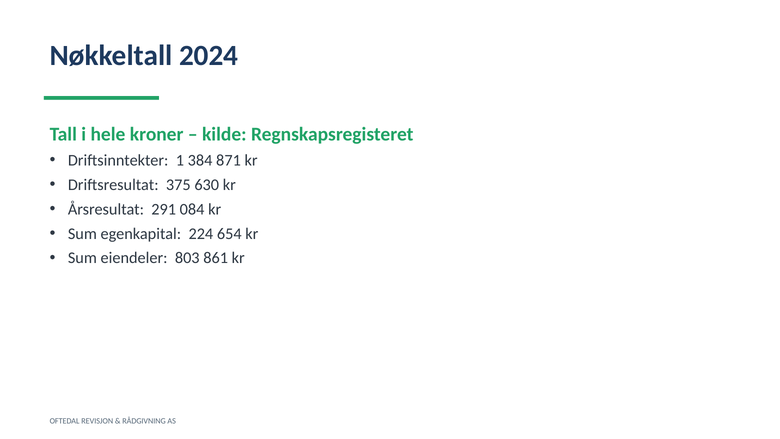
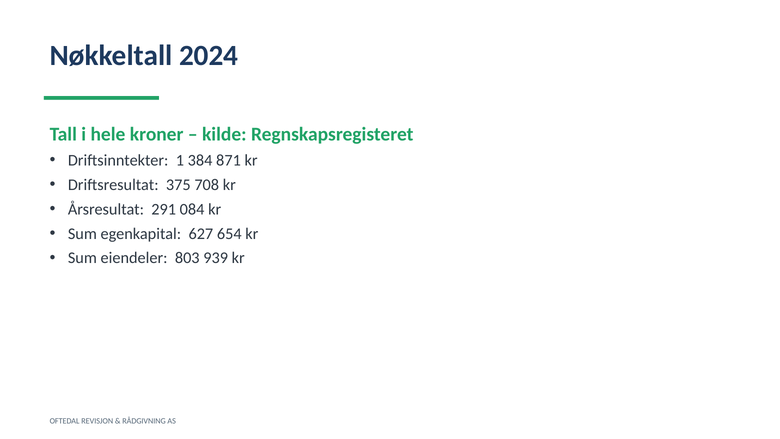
630: 630 -> 708 (207, 185)
224: 224 -> 627 (201, 234)
861: 861 -> 939 (216, 258)
